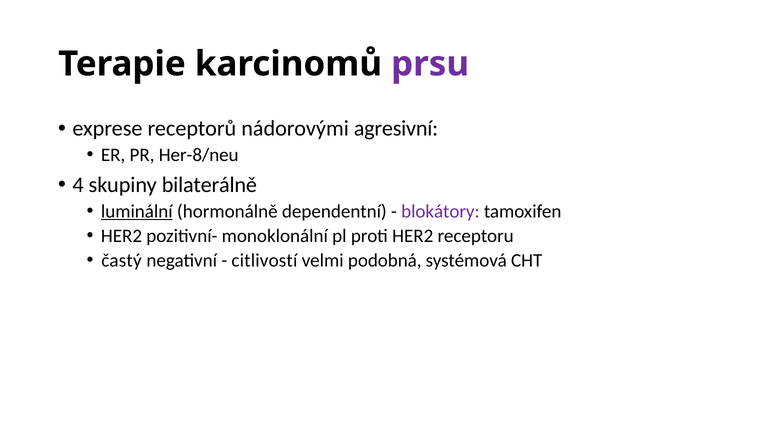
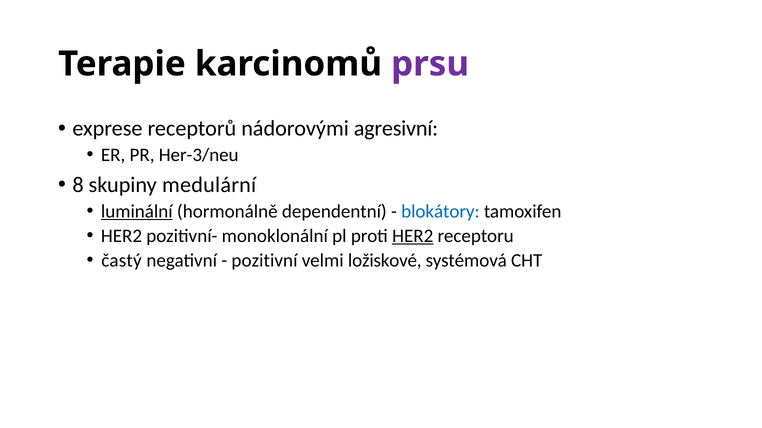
Her-8/neu: Her-8/neu -> Her-3/neu (199, 155)
4: 4 -> 8 (78, 185)
bilaterálně: bilaterálně -> medulární (209, 185)
blokátory colour: purple -> blue (440, 212)
HER2 underline: none -> present (413, 236)
citlivostí: citlivostí -> pozitivní (264, 261)
podobná: podobná -> ložiskové (385, 261)
